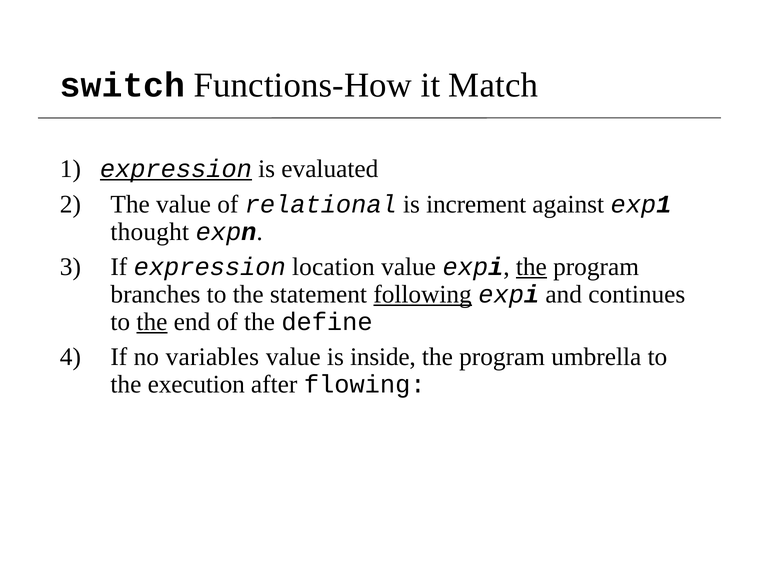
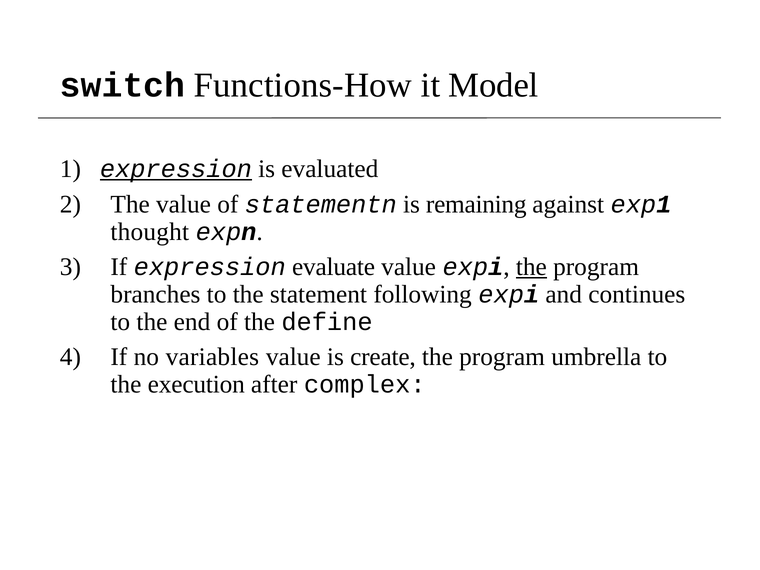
Match: Match -> Model (493, 85)
relational: relational -> statementn (321, 204)
increment: increment -> remaining (476, 204)
location: location -> evaluate (334, 267)
following underline: present -> none (423, 294)
the underline: present -> none (152, 322)
inside: inside -> create (383, 357)
flowing: flowing -> complex (365, 384)
